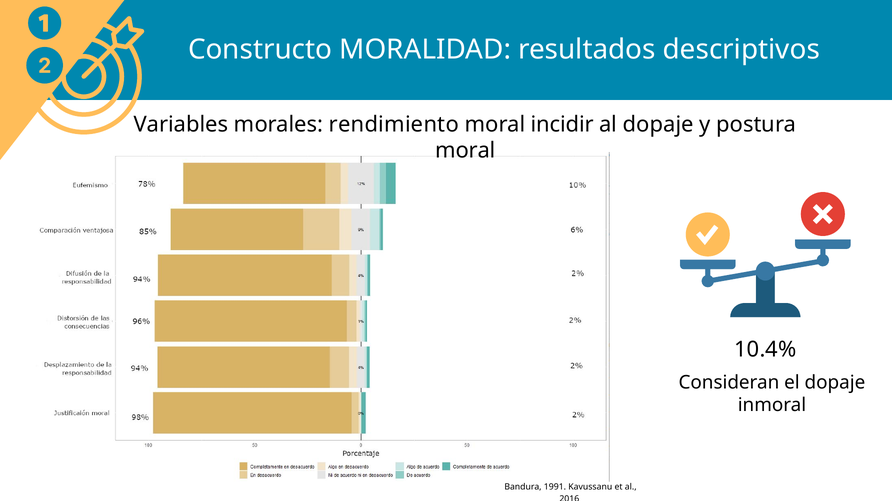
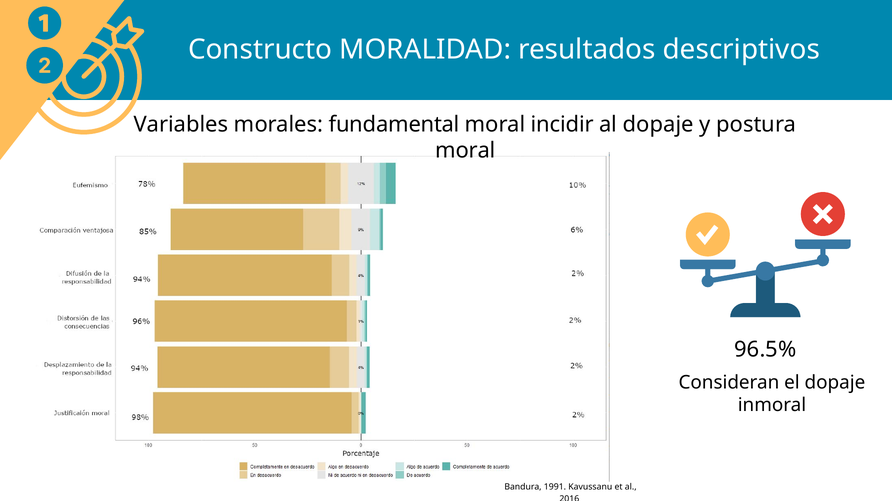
rendimiento: rendimiento -> fundamental (394, 124)
10.4%: 10.4% -> 96.5% (765, 350)
